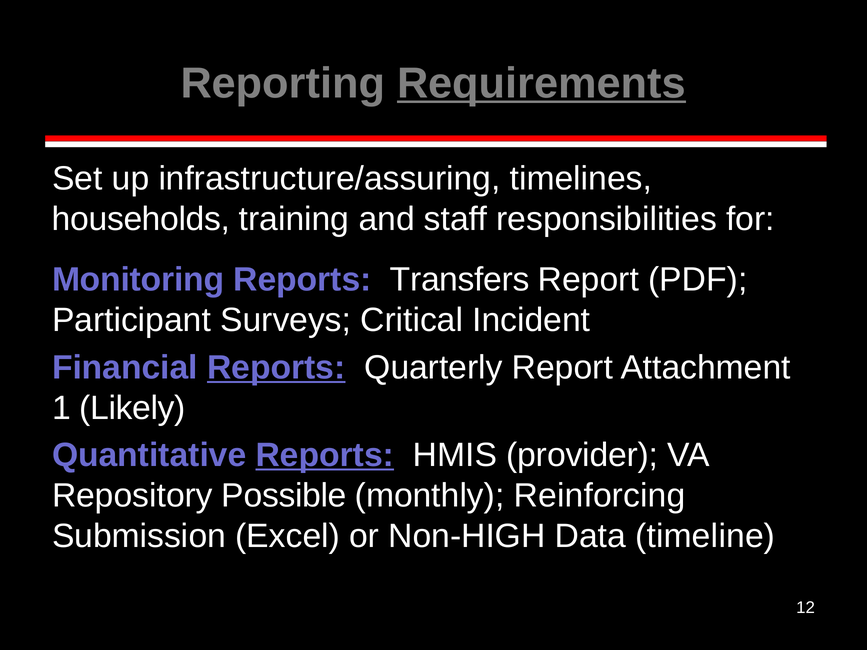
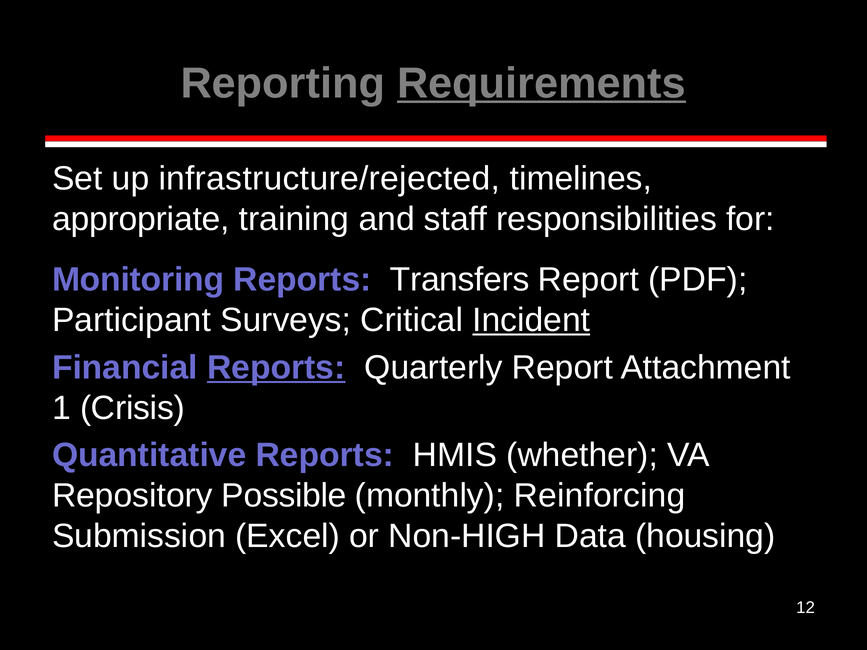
infrastructure/assuring: infrastructure/assuring -> infrastructure/rejected (329, 179)
households: households -> appropriate (141, 219)
Incident underline: none -> present (531, 320)
Likely: Likely -> Crisis (132, 408)
Reports underline: present -> none (325, 455)
provider: provider -> whether (582, 455)
timeline: timeline -> housing (705, 536)
